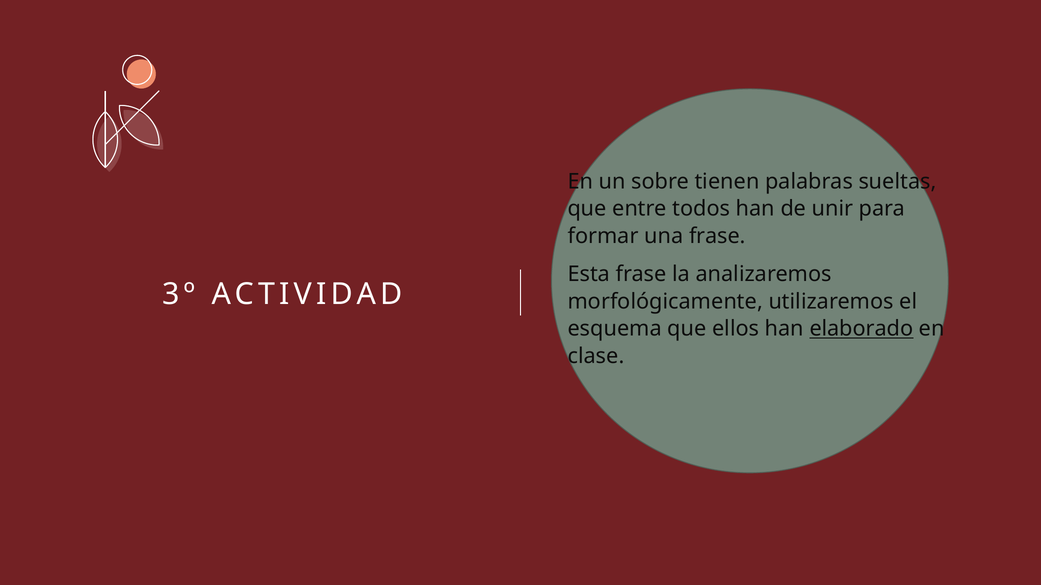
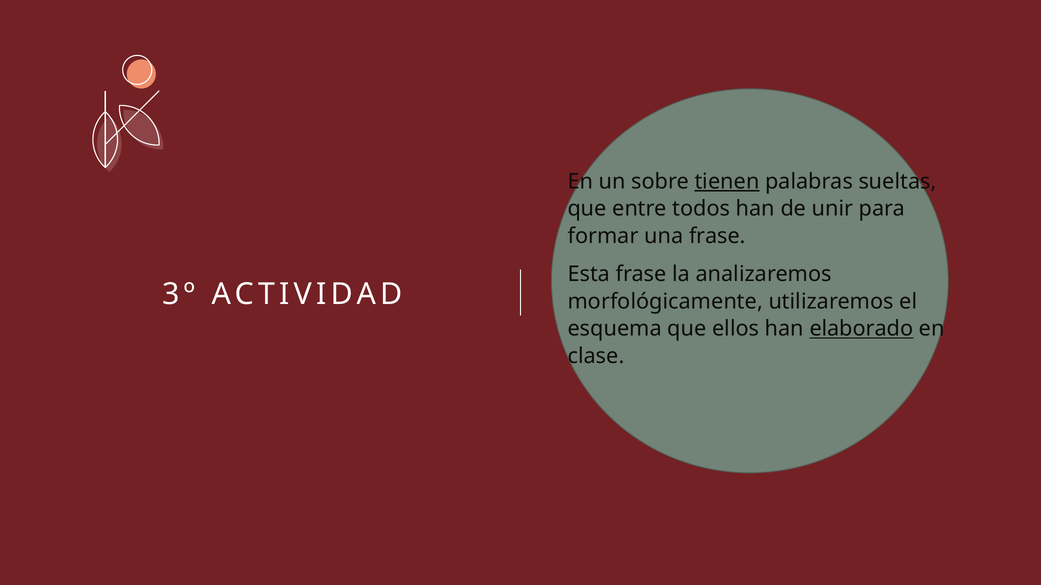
tienen underline: none -> present (727, 182)
